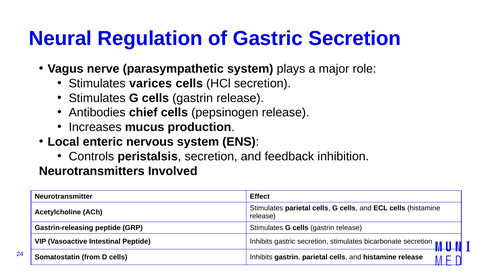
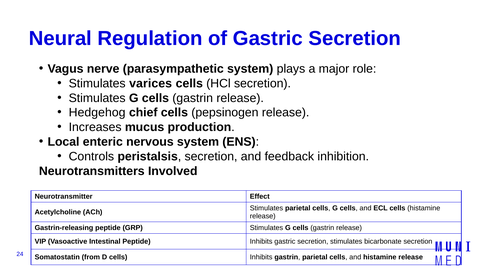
Antibodies: Antibodies -> Hedgehog (97, 113)
